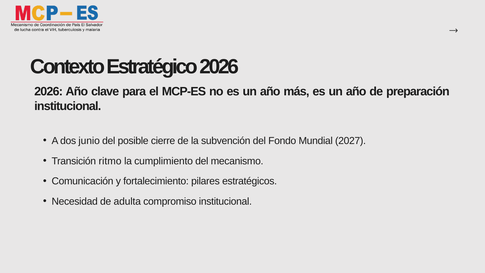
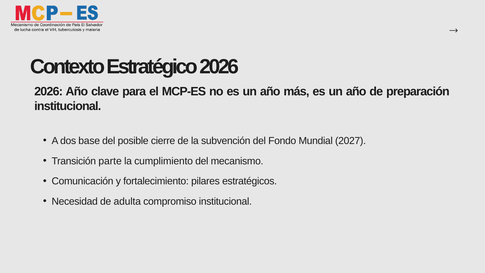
junio: junio -> base (89, 141)
ritmo: ritmo -> parte (110, 161)
